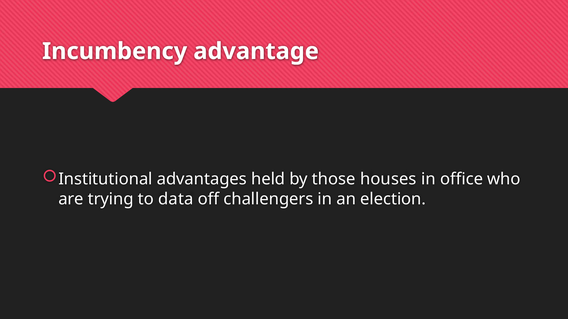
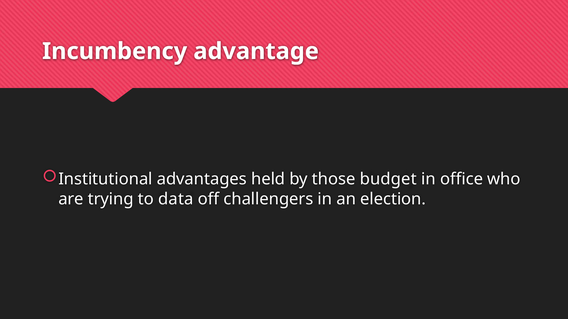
houses: houses -> budget (388, 179)
